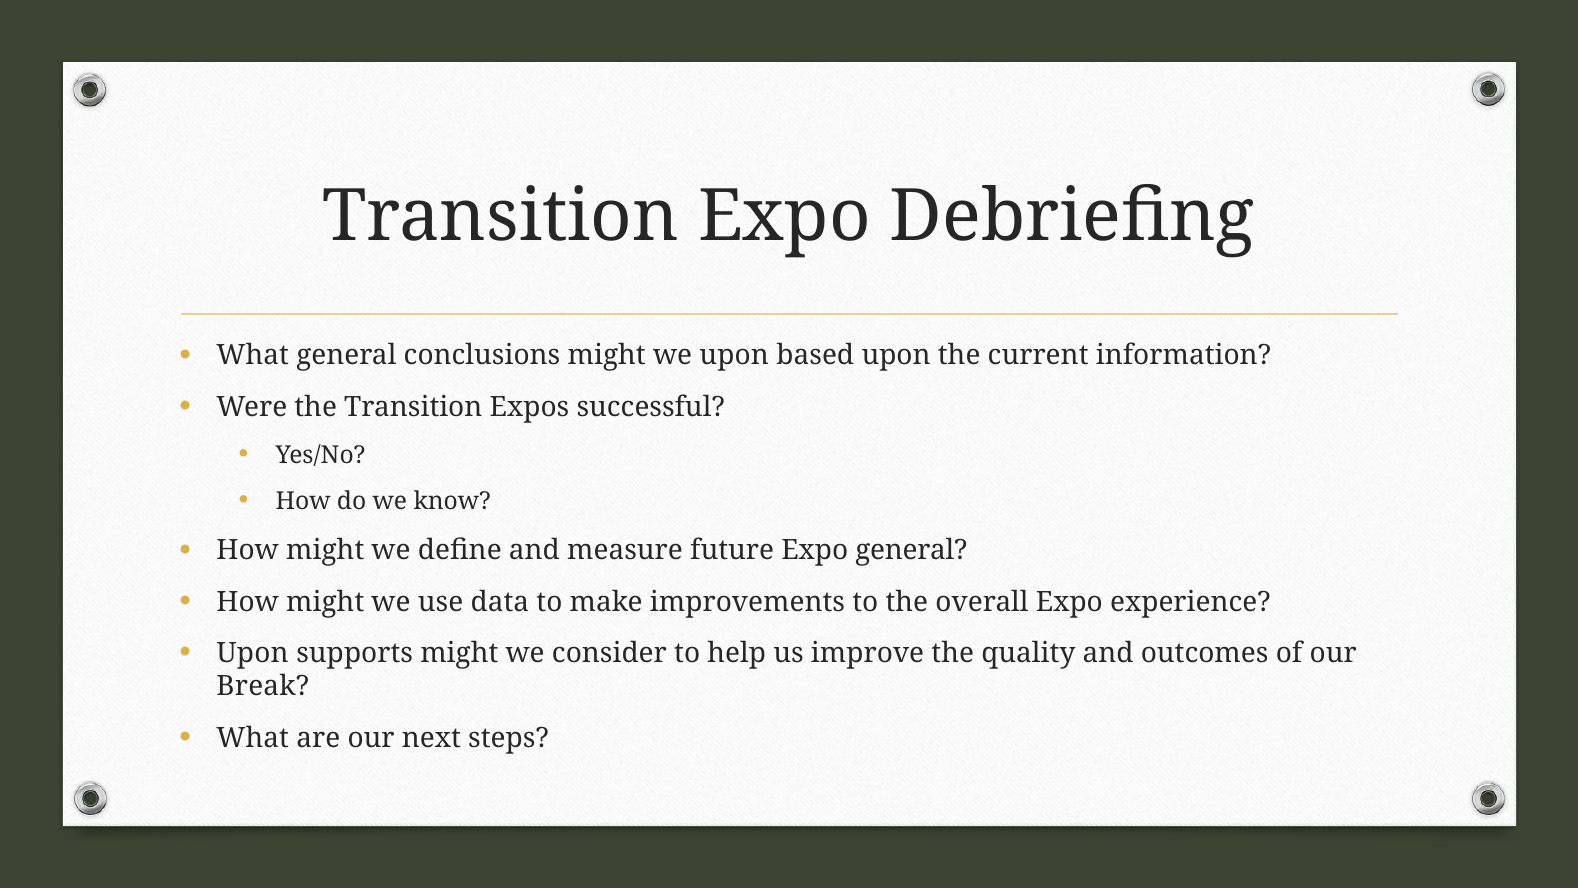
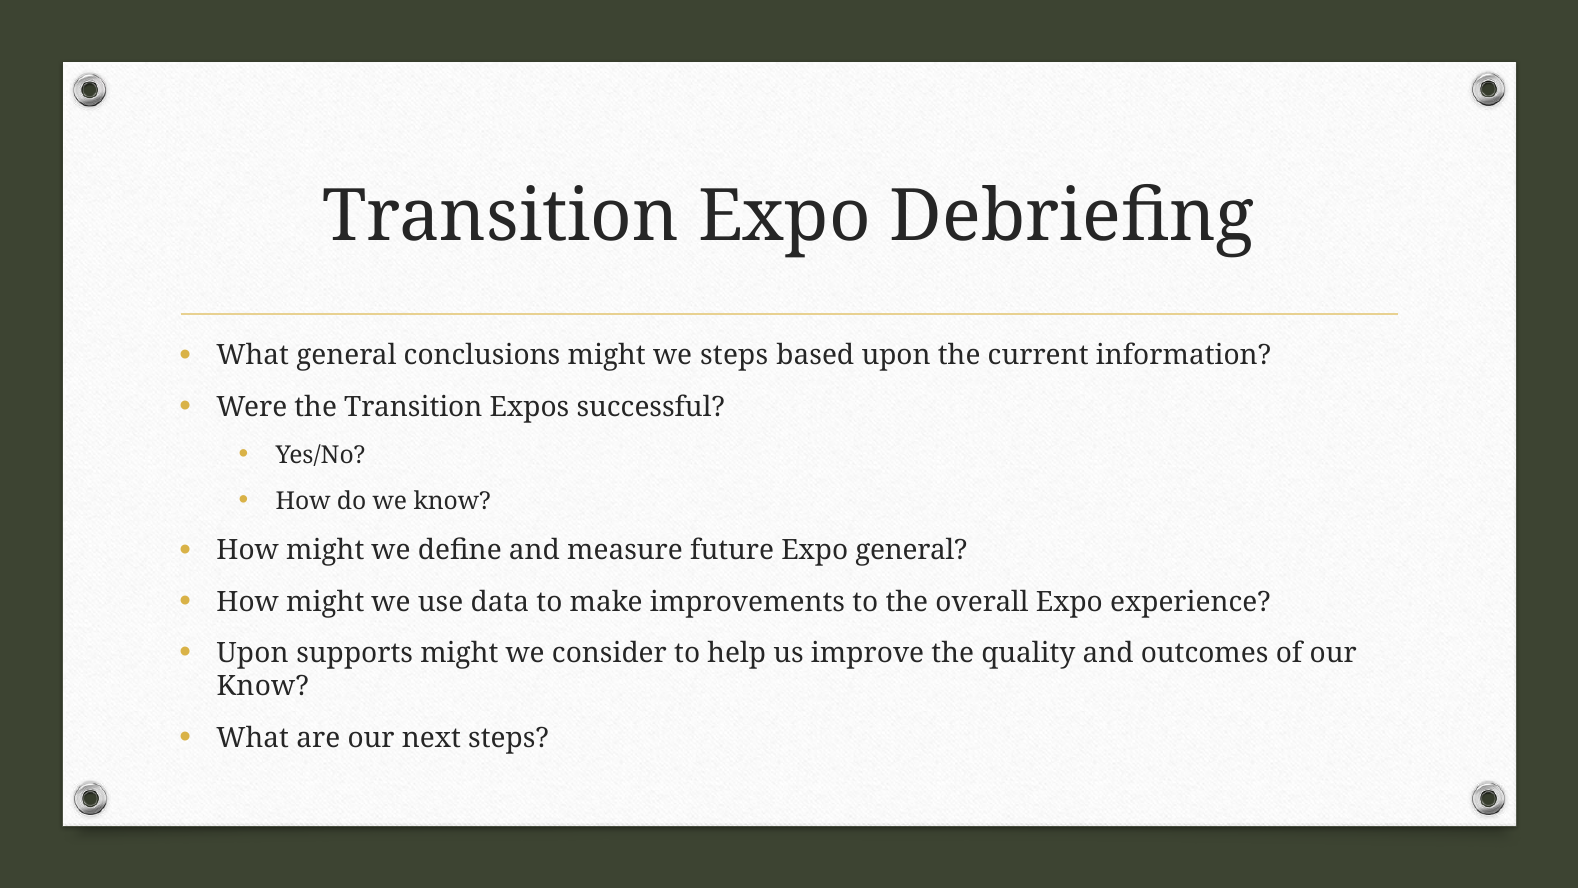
we upon: upon -> steps (734, 356)
Break: Break -> Know (263, 686)
